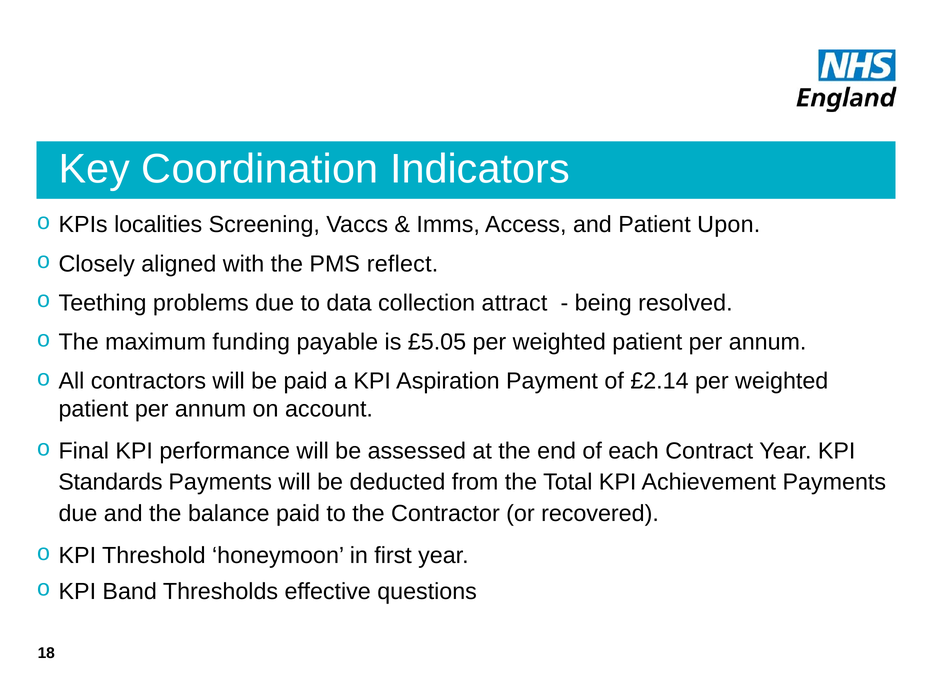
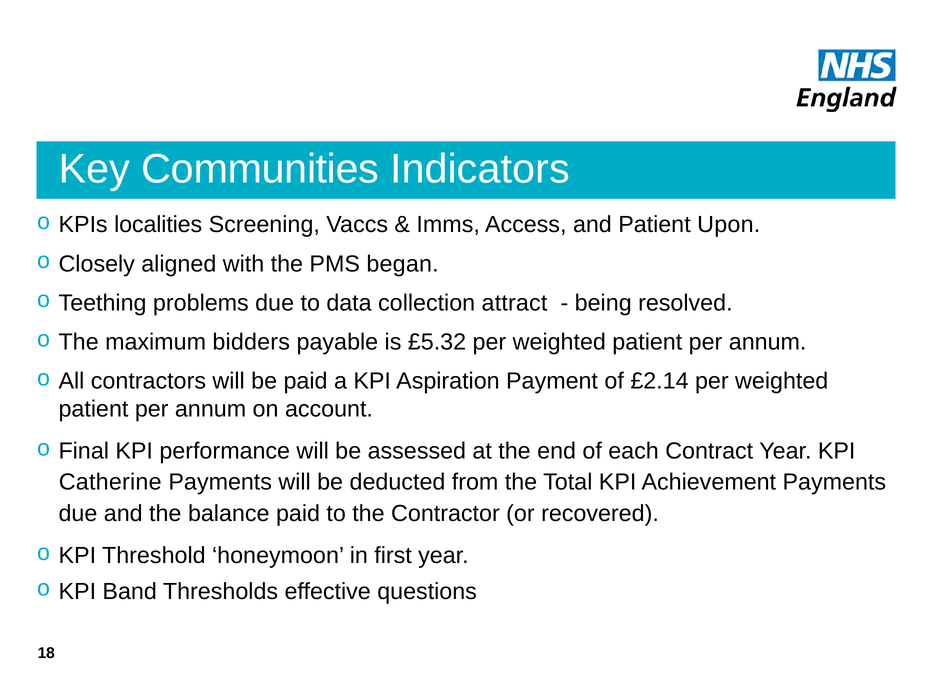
Coordination: Coordination -> Communities (260, 169)
reflect: reflect -> began (403, 264)
funding: funding -> bidders (251, 342)
£5.05: £5.05 -> £5.32 (437, 342)
Standards: Standards -> Catherine (110, 482)
